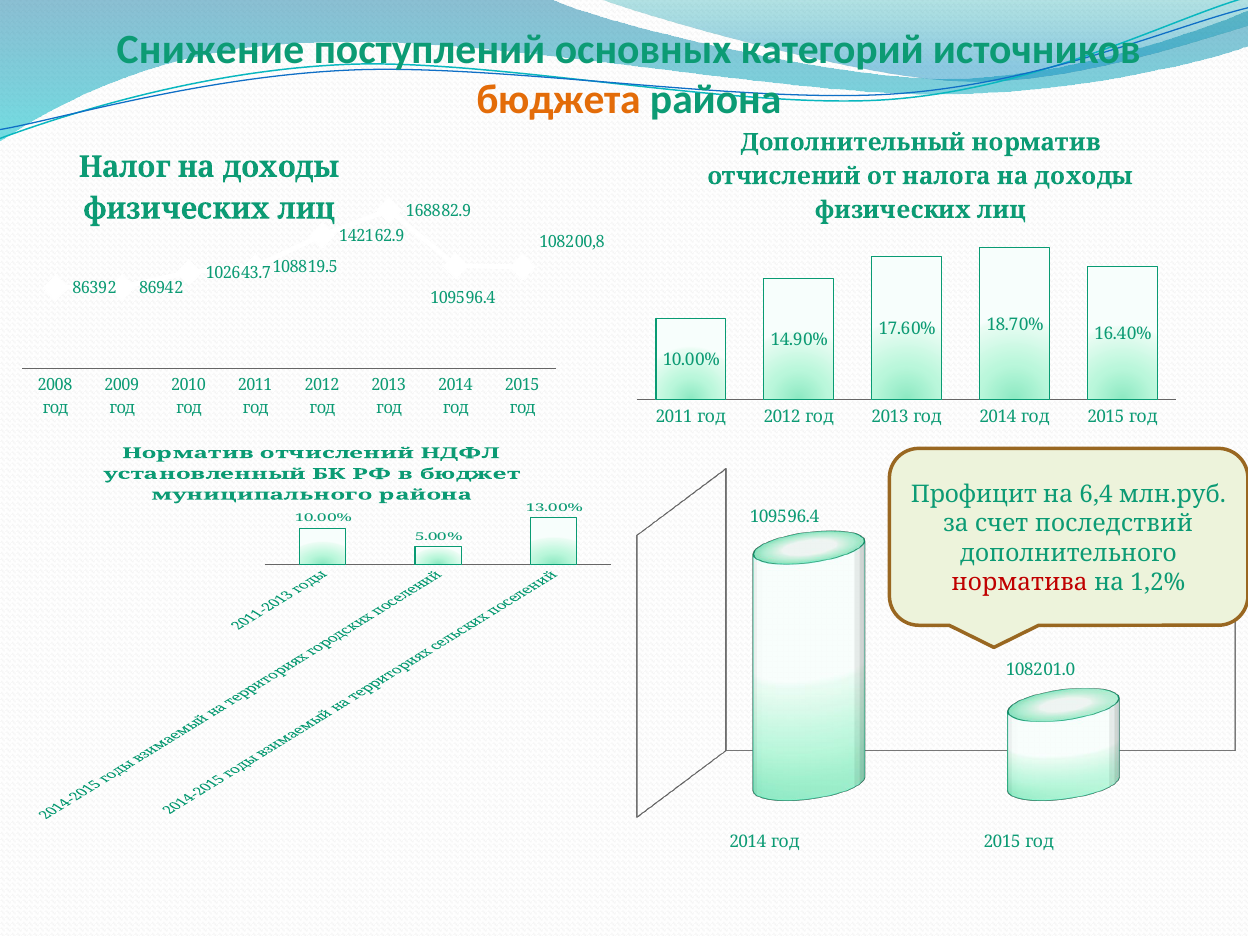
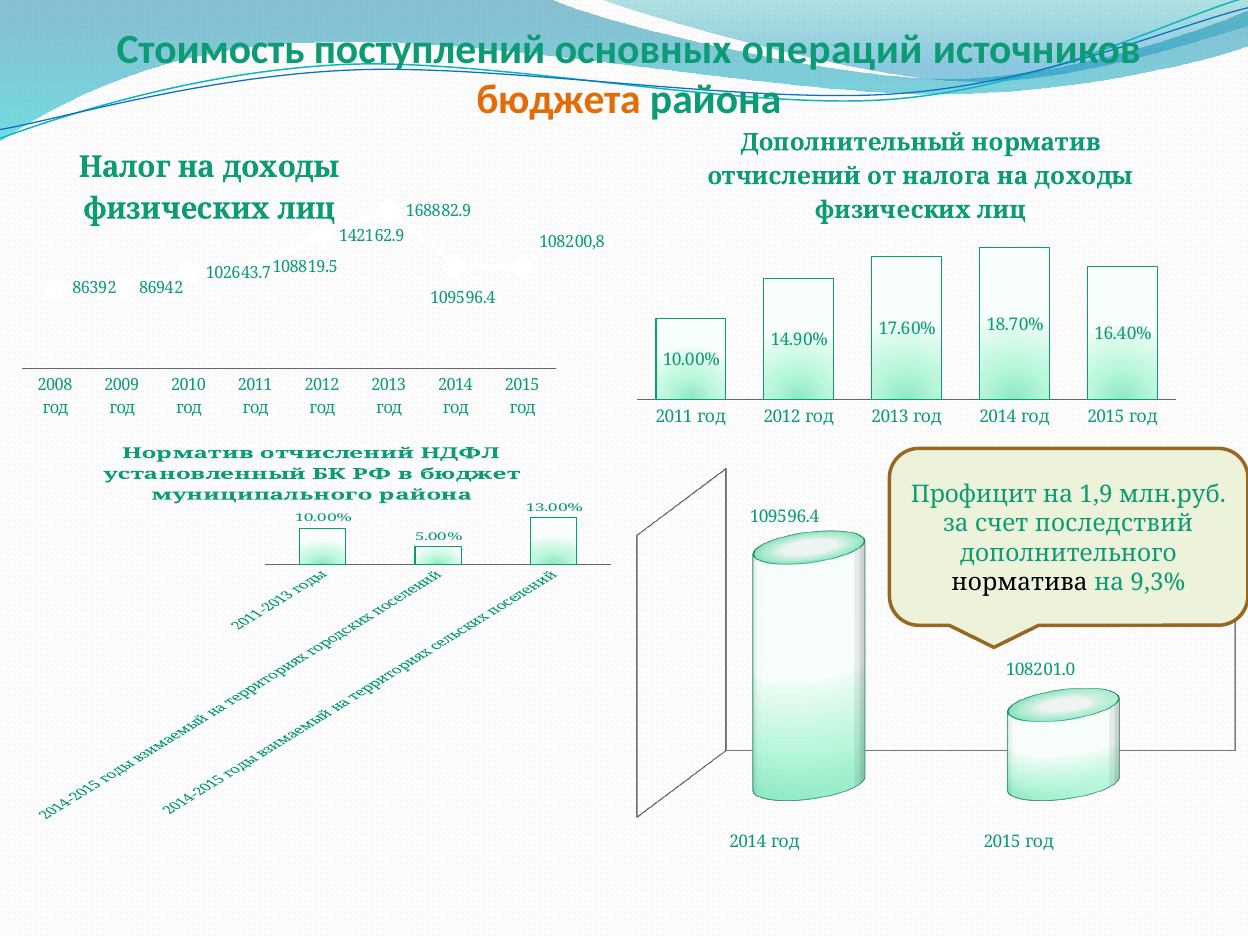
Снижение: Снижение -> Стоимость (211, 50)
категорий: категорий -> операций (832, 50)
6,4: 6,4 -> 1,9 (1096, 495)
норматива colour: red -> black (1020, 582)
1,2%: 1,2% -> 9,3% (1158, 582)
